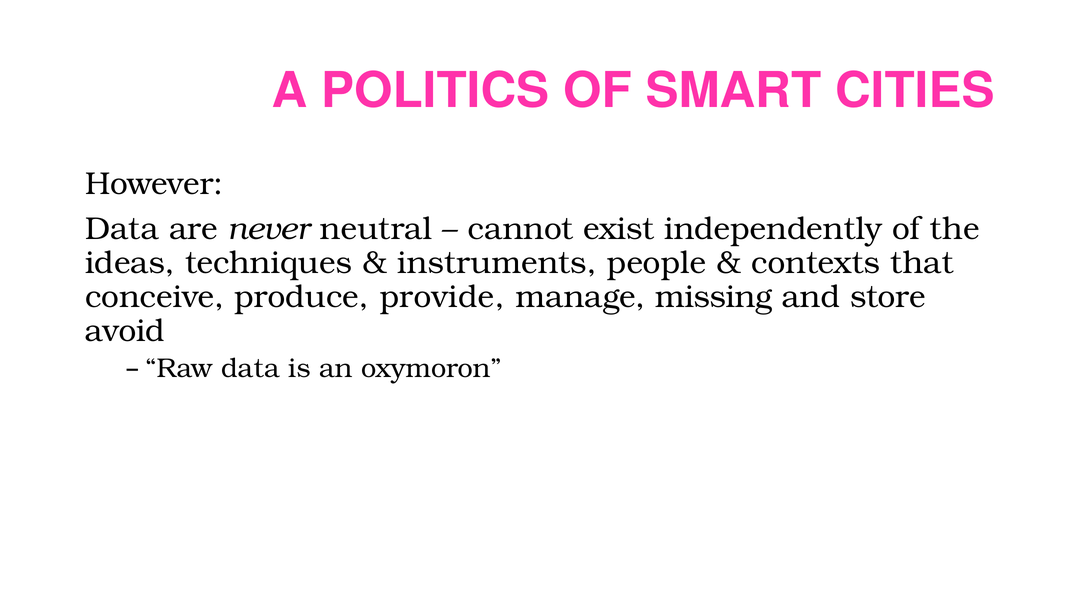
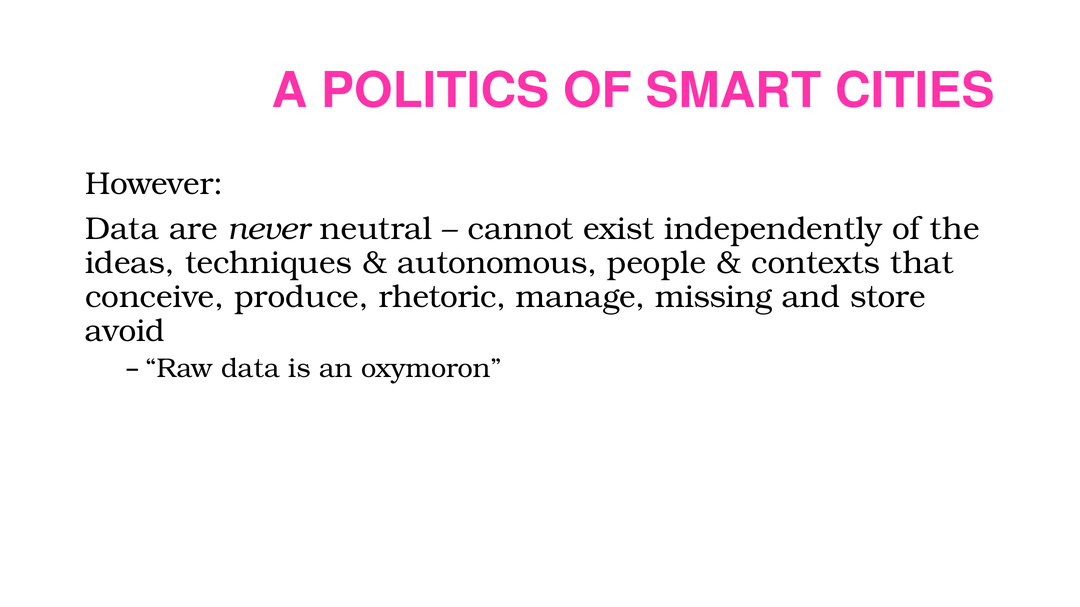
instruments: instruments -> autonomous (497, 263)
provide: provide -> rhetoric (442, 297)
